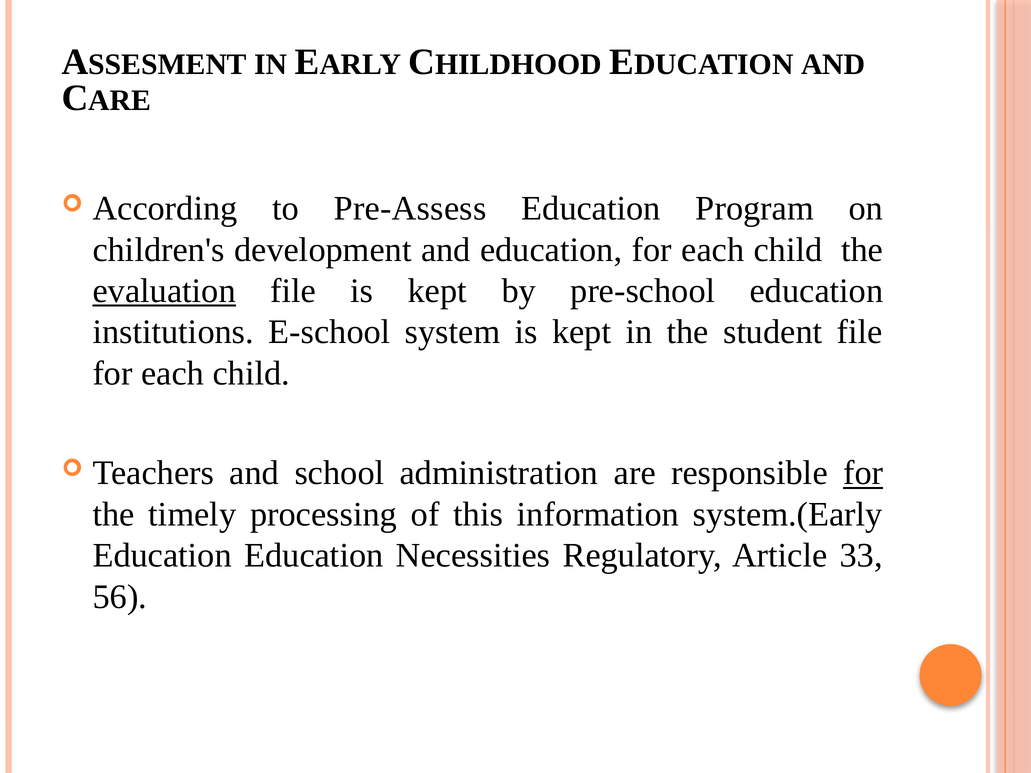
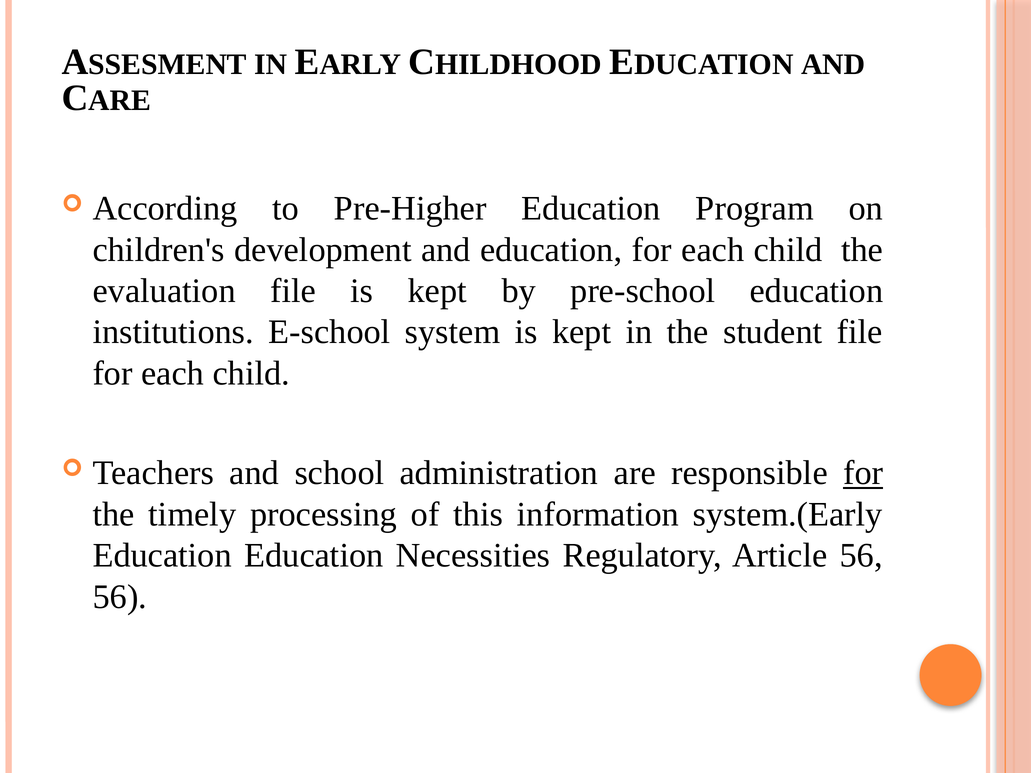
Pre-Assess: Pre-Assess -> Pre-Higher (410, 209)
evaluation underline: present -> none (164, 291)
Article 33: 33 -> 56 (861, 556)
